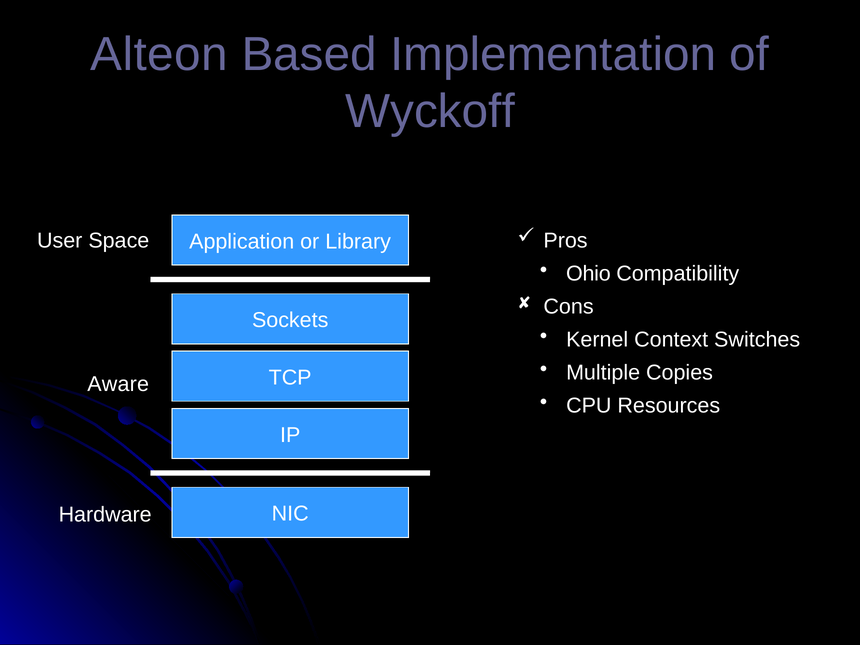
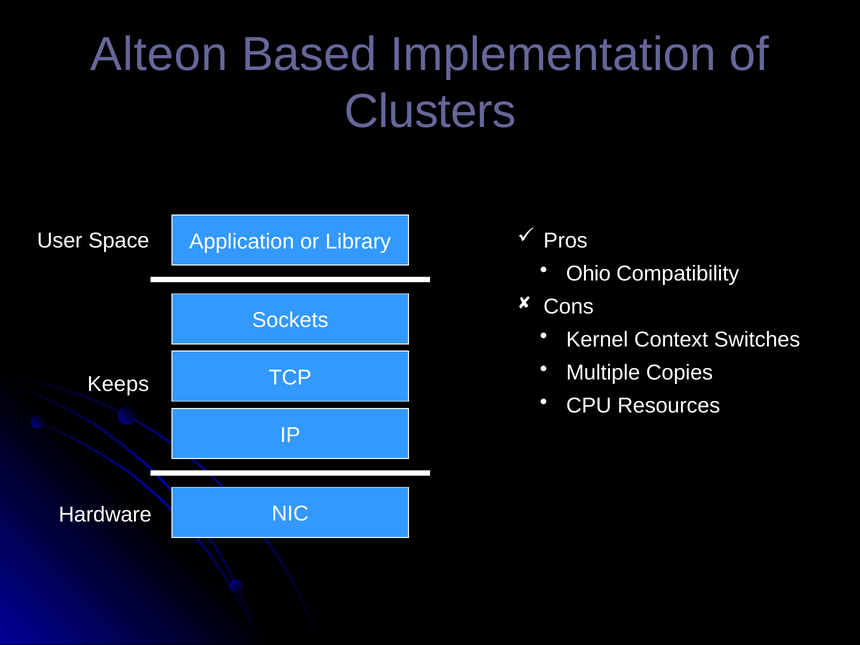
Wyckoff: Wyckoff -> Clusters (430, 112)
Aware: Aware -> Keeps (118, 384)
